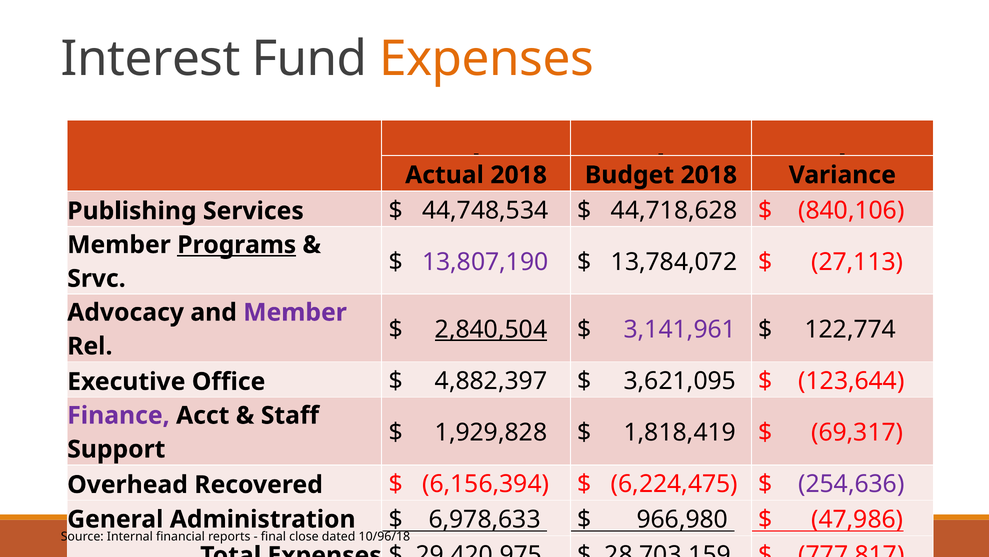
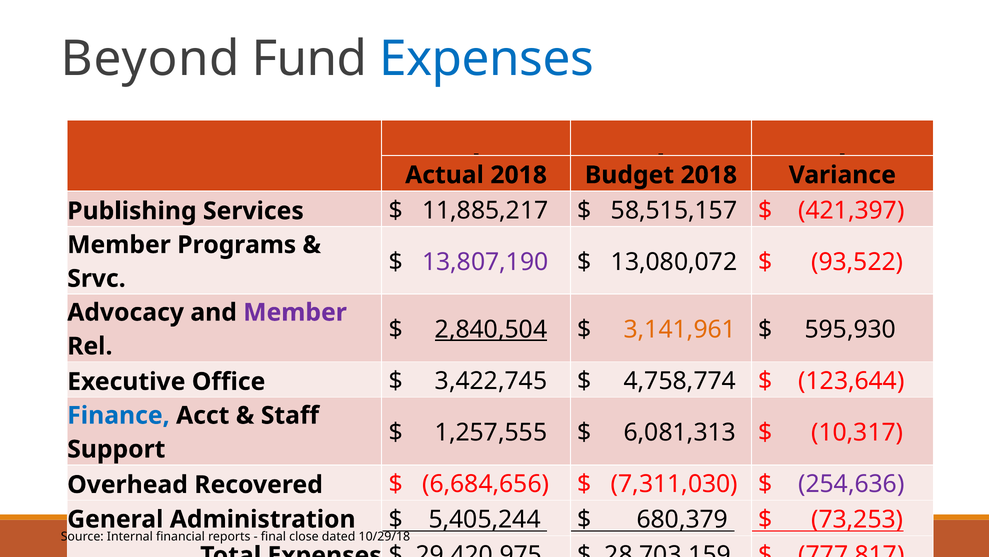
Interest: Interest -> Beyond (150, 59)
Expenses colour: orange -> blue (486, 59)
44,748,534: 44,748,534 -> 11,885,217 (485, 210)
44,718,628: 44,718,628 -> 58,515,157 (674, 210)
840,106: 840,106 -> 421,397 (851, 210)
Programs underline: present -> none (237, 245)
13,784,072: 13,784,072 -> 13,080,072 (674, 262)
27,113: 27,113 -> 93,522 (857, 262)
3,141,961 colour: purple -> orange (680, 329)
122,774: 122,774 -> 595,930 (850, 329)
4,882,397: 4,882,397 -> 3,422,745 (491, 381)
3,621,095: 3,621,095 -> 4,758,774 (680, 381)
Finance colour: purple -> blue (118, 415)
1,929,828: 1,929,828 -> 1,257,555 (491, 432)
1,818,419: 1,818,419 -> 6,081,313 (680, 432)
69,317: 69,317 -> 10,317 (857, 432)
6,156,394: 6,156,394 -> 6,684,656 (486, 484)
6,224,475: 6,224,475 -> 7,311,030 (674, 484)
6,978,633: 6,978,633 -> 5,405,244 (485, 519)
966,980: 966,980 -> 680,379 (682, 519)
47,986: 47,986 -> 73,253 (857, 519)
10/96/18: 10/96/18 -> 10/29/18 (384, 536)
